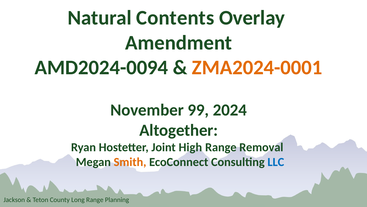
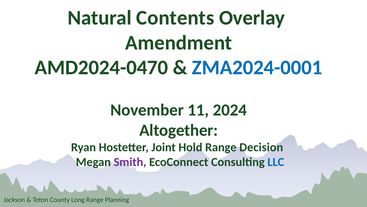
AMD2024-0094: AMD2024-0094 -> AMD2024-0470 (101, 67)
ZMA2024-0001 colour: orange -> blue (257, 67)
99: 99 -> 11 (198, 110)
High: High -> Hold (190, 147)
Removal: Removal -> Decision (261, 147)
Smith colour: orange -> purple (130, 162)
